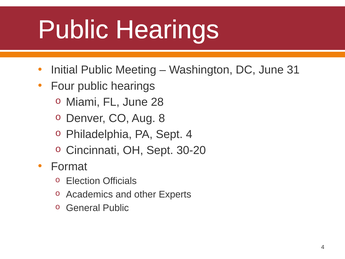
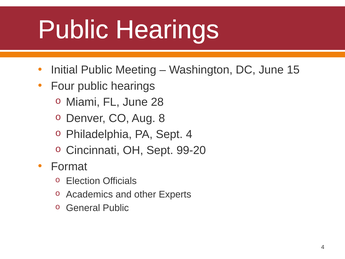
31: 31 -> 15 (293, 70)
30-20: 30-20 -> 99-20 (191, 150)
